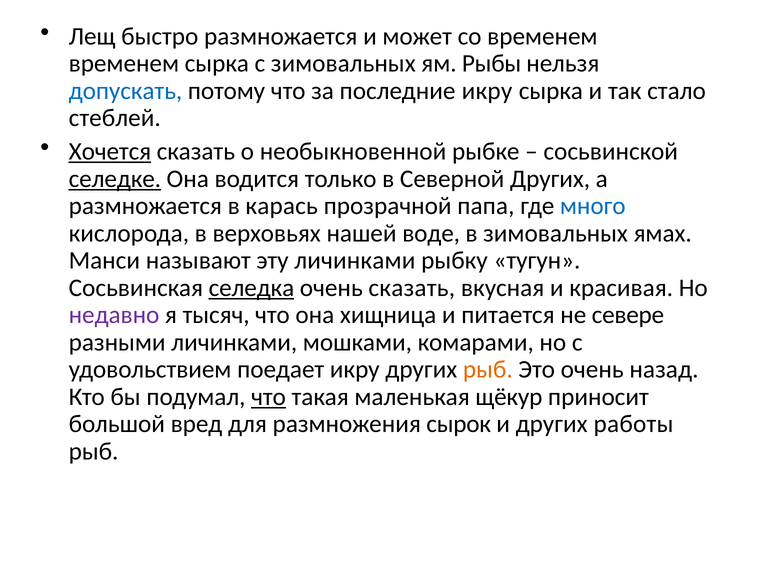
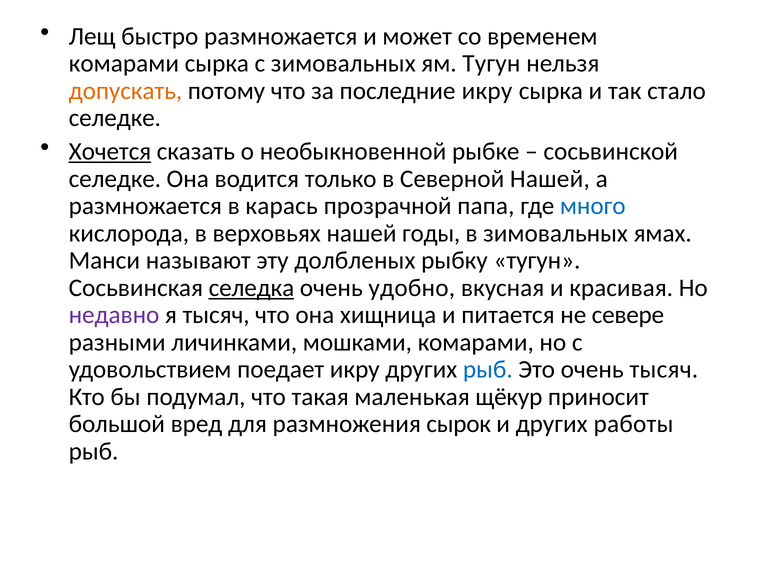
временем: временем -> комарами (124, 64)
ям Рыбы: Рыбы -> Тугун (491, 64)
допускать colour: blue -> orange (125, 91)
стеблей: стеблей -> селедке (115, 118)
селедке underline: present -> none (115, 179)
Северной Других: Других -> Нашей (550, 179)
воде: воде -> годы (431, 233)
эту личинками: личинками -> долбленых (355, 260)
очень сказать: сказать -> удобно (412, 288)
рыб colour: orange -> blue (488, 369)
очень назад: назад -> тысяч (664, 369)
что underline: present -> none (269, 397)
